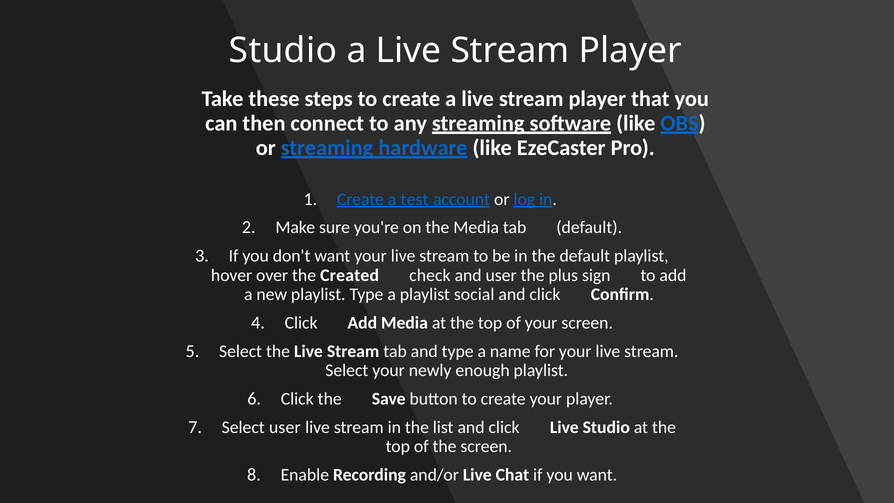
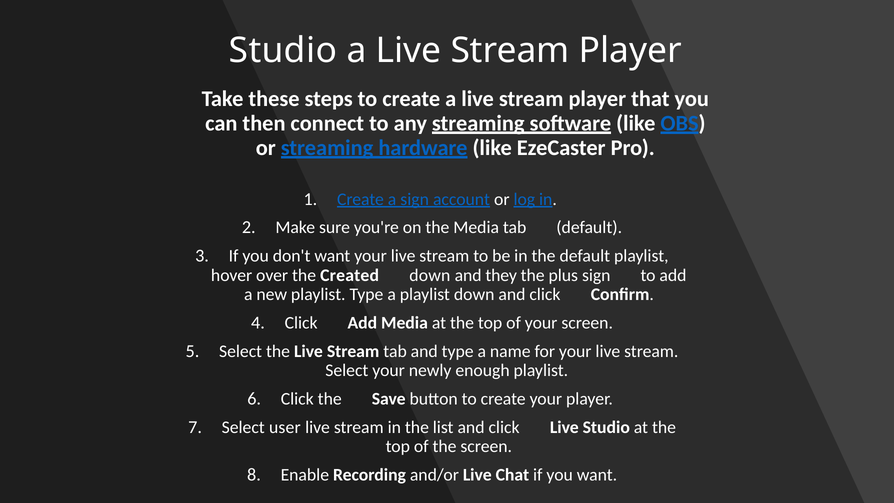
a test: test -> sign (415, 199)
check: check -> down (430, 275)
and user: user -> they (501, 275)
playlist social: social -> down (474, 294)
